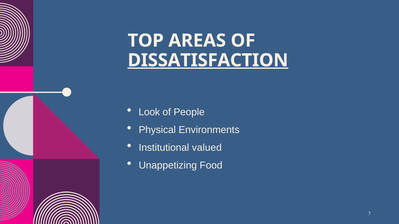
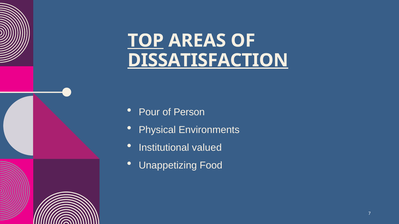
TOP underline: none -> present (146, 41)
Look: Look -> Pour (149, 112)
People: People -> Person (189, 112)
